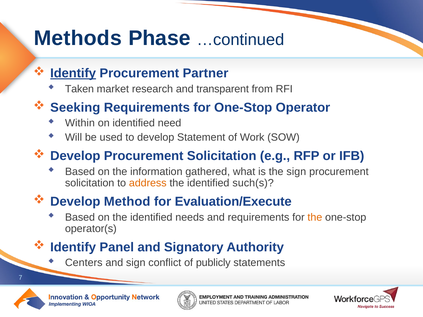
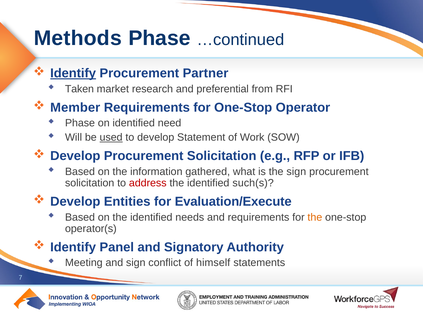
transparent: transparent -> preferential (223, 89)
Seeking: Seeking -> Member (75, 108)
Within: Within -> Phase (80, 123)
used underline: none -> present (111, 138)
address colour: orange -> red (148, 183)
Method: Method -> Entities (127, 202)
Centers: Centers -> Meeting (84, 263)
publicly: publicly -> himself (213, 263)
